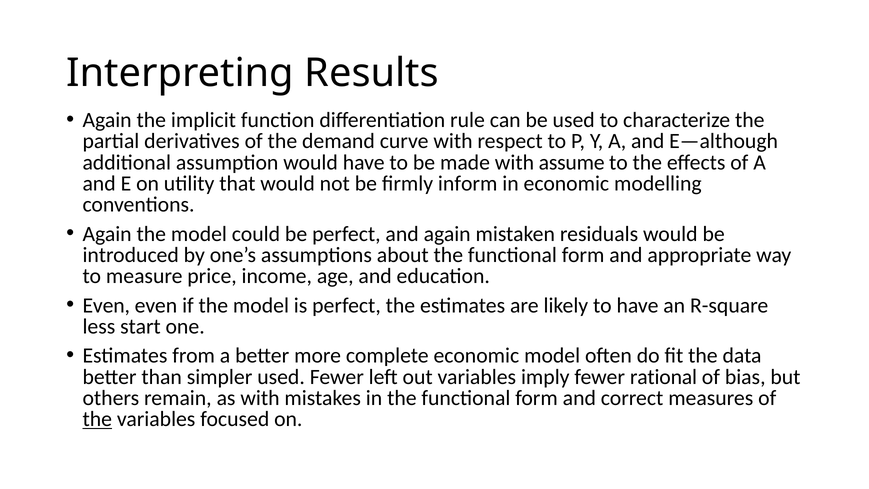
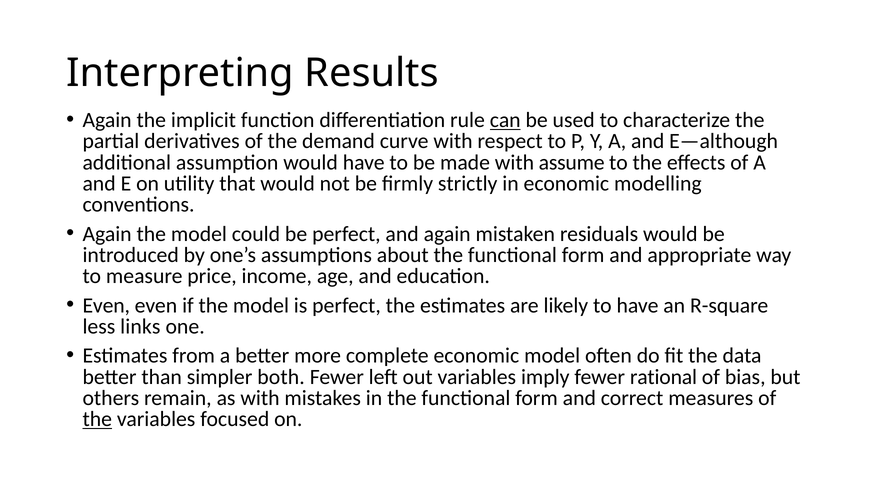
can underline: none -> present (505, 120)
inform: inform -> strictly (468, 183)
start: start -> links (140, 326)
simpler used: used -> both (281, 377)
